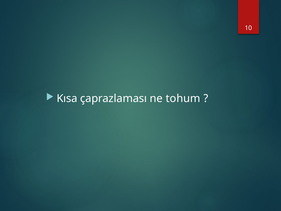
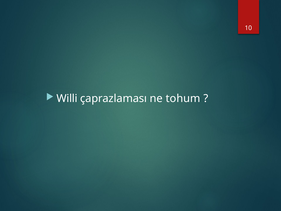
Kısa: Kısa -> Willi (67, 98)
